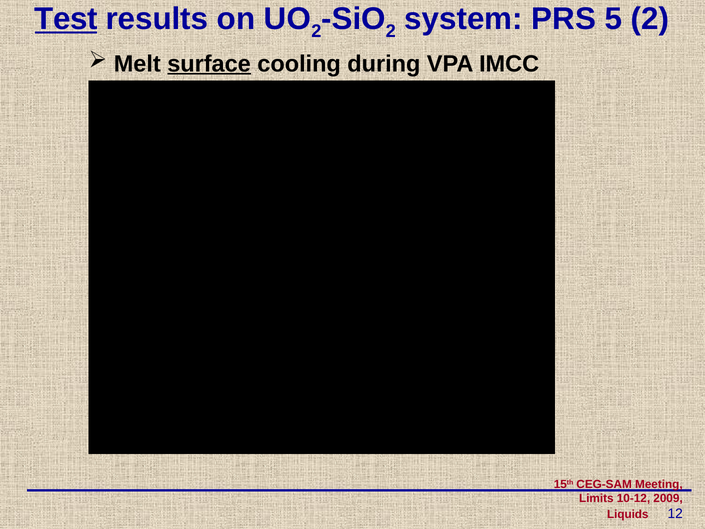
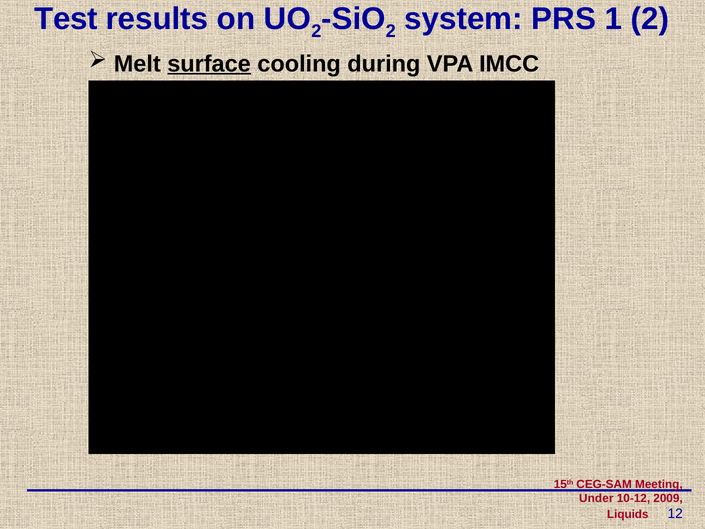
Test underline: present -> none (66, 19)
5: 5 -> 1 (613, 19)
Limits: Limits -> Under (596, 498)
